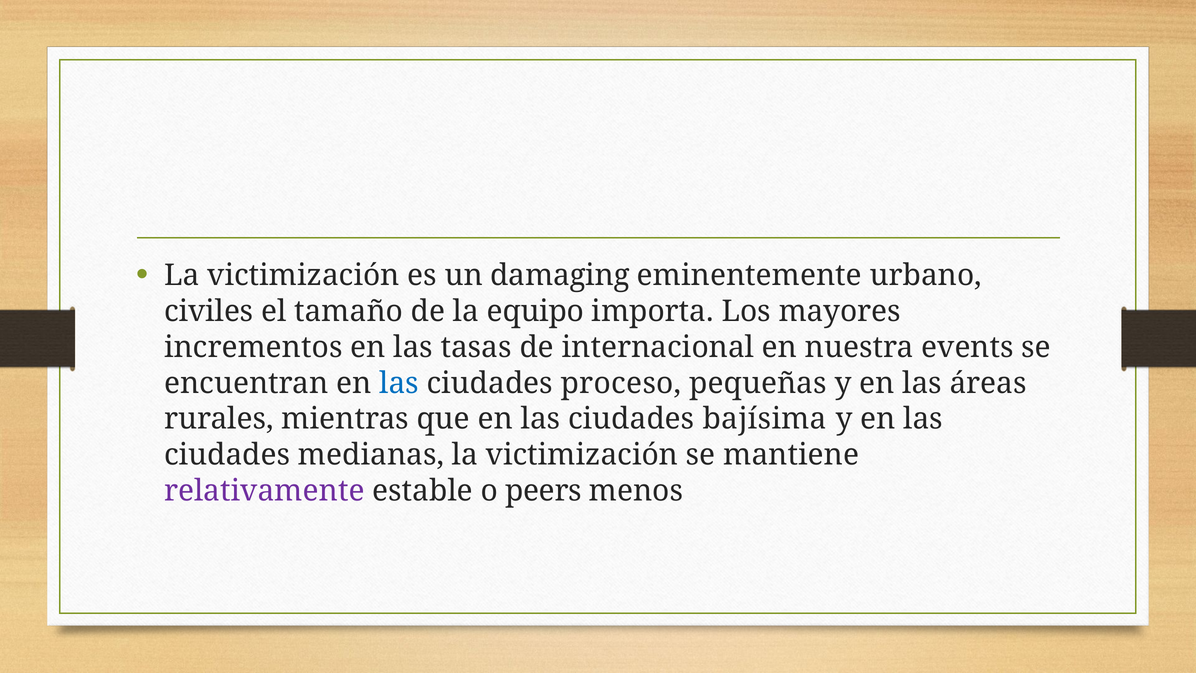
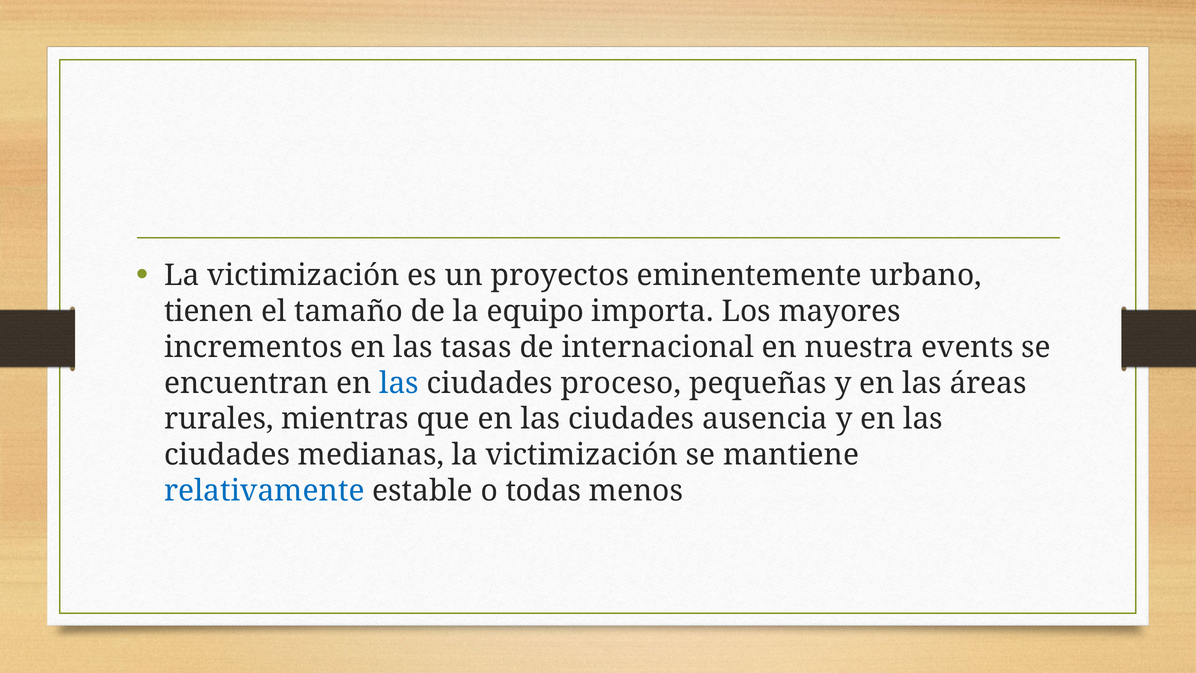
damaging: damaging -> proyectos (560, 275)
civiles: civiles -> tienen (209, 311)
bajísima: bajísima -> ausencia (765, 419)
relativamente colour: purple -> blue (264, 491)
peers: peers -> todas (543, 491)
